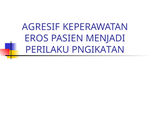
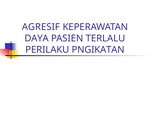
EROS: EROS -> DAYA (37, 38)
MENJADI: MENJADI -> TERLALU (105, 38)
